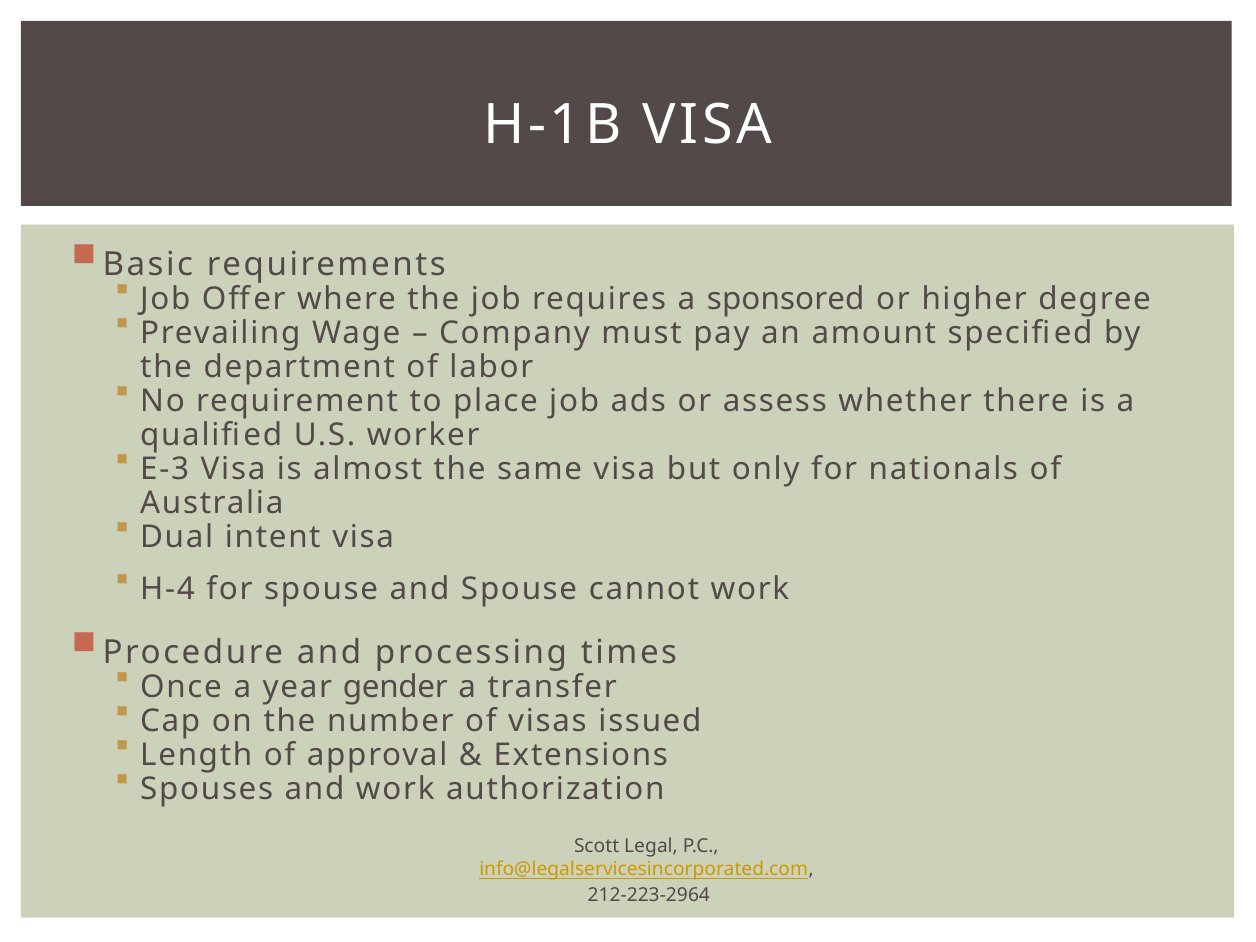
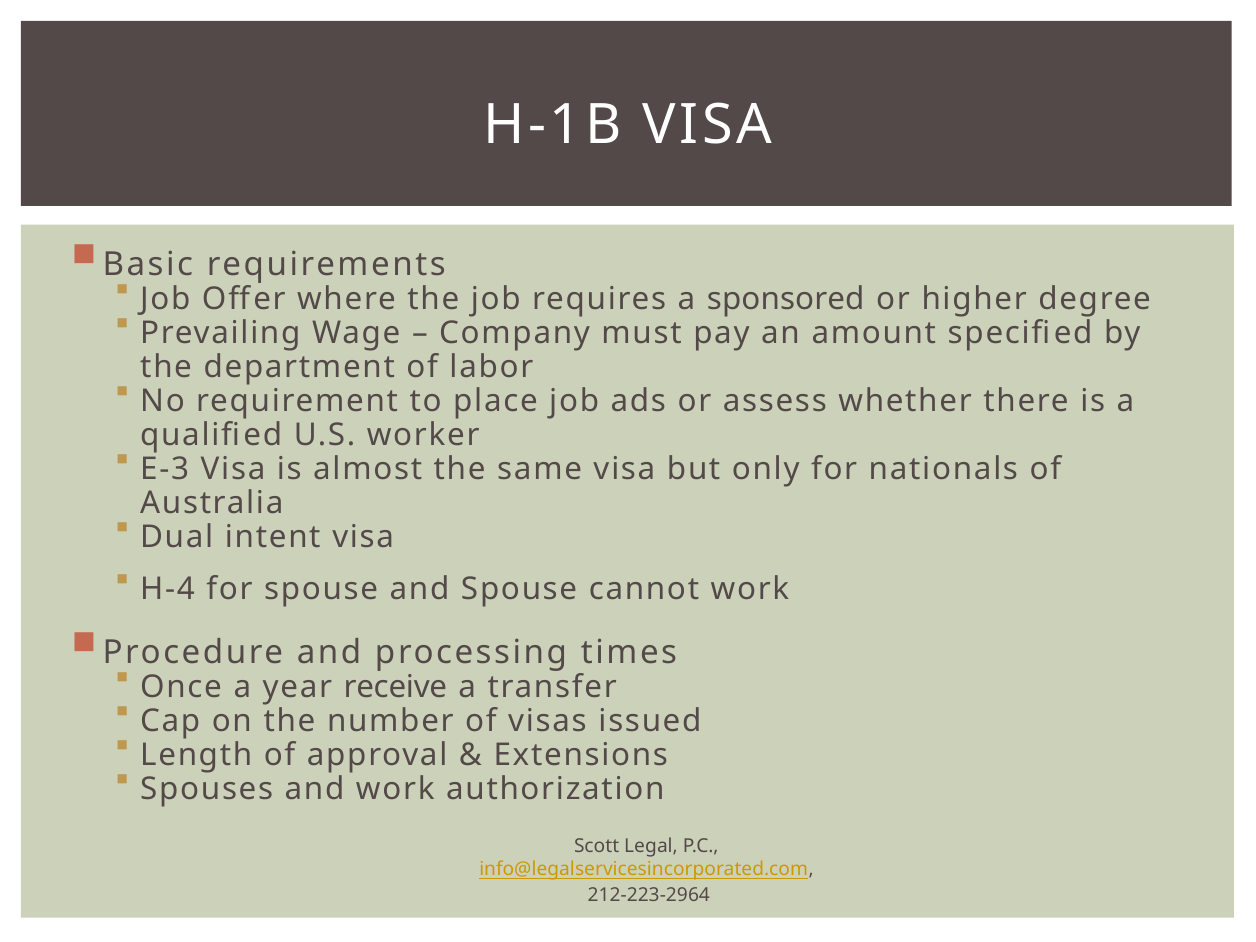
gender: gender -> receive (395, 687)
